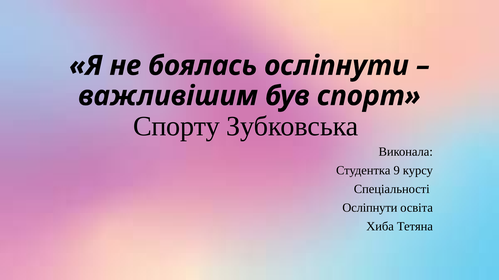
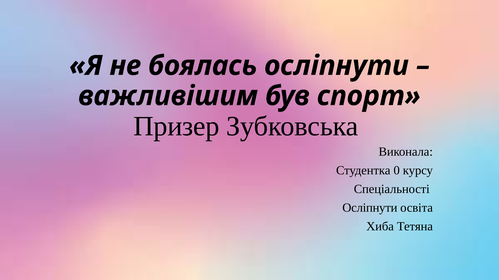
Спорту: Спорту -> Призер (176, 126)
9: 9 -> 0 (397, 171)
